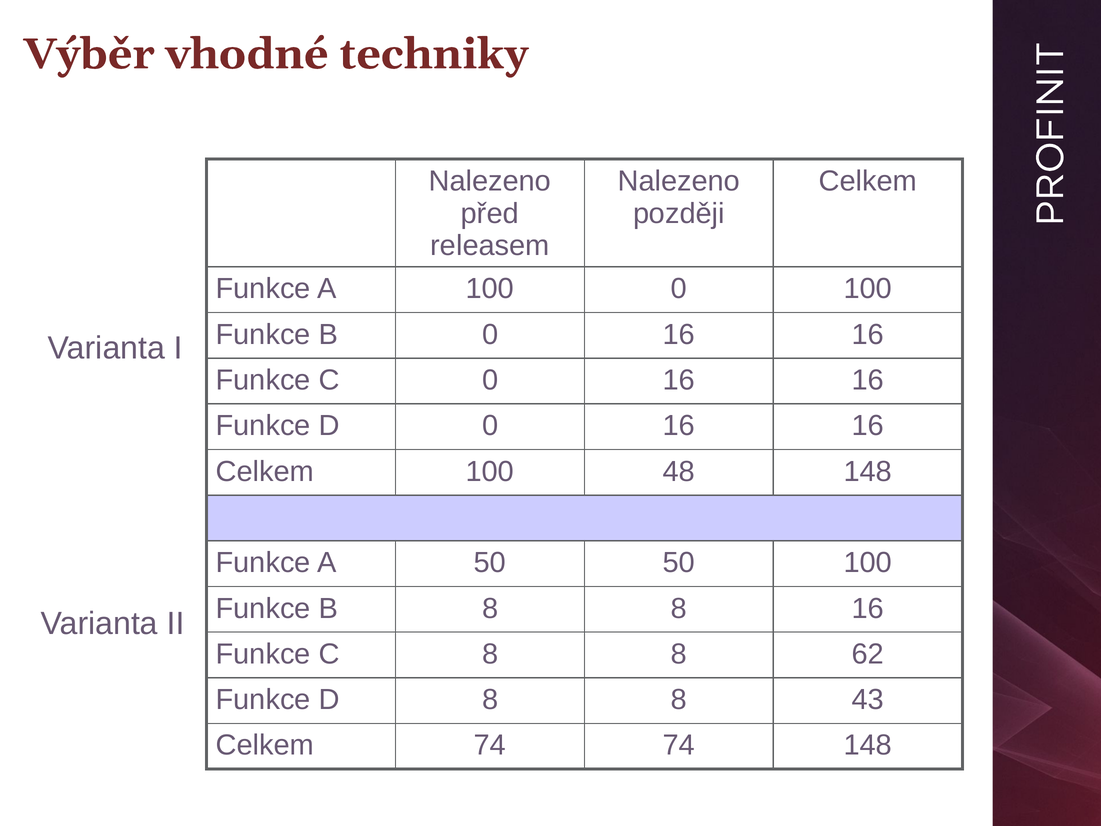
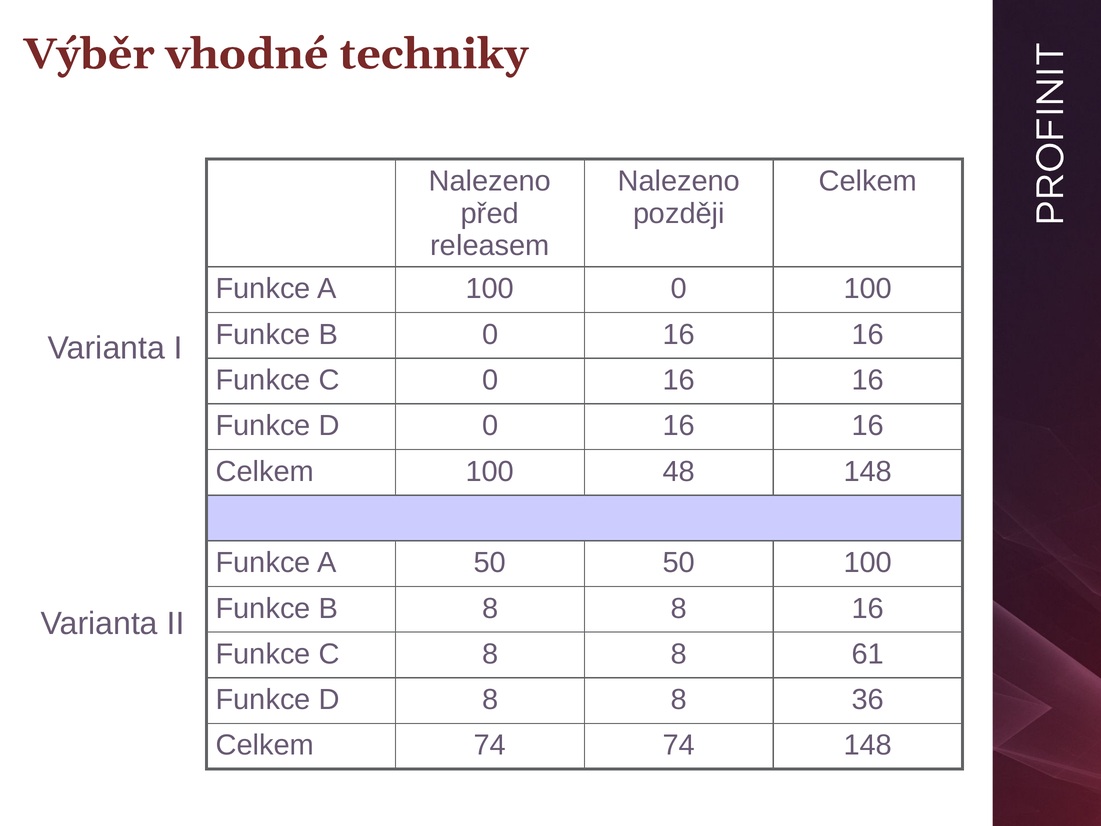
62: 62 -> 61 (868, 654)
43: 43 -> 36 (868, 700)
